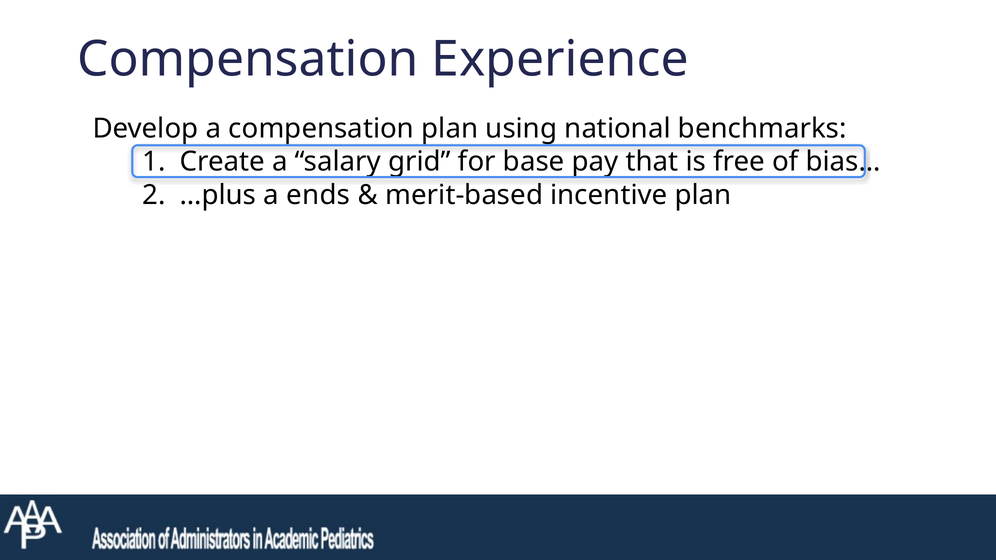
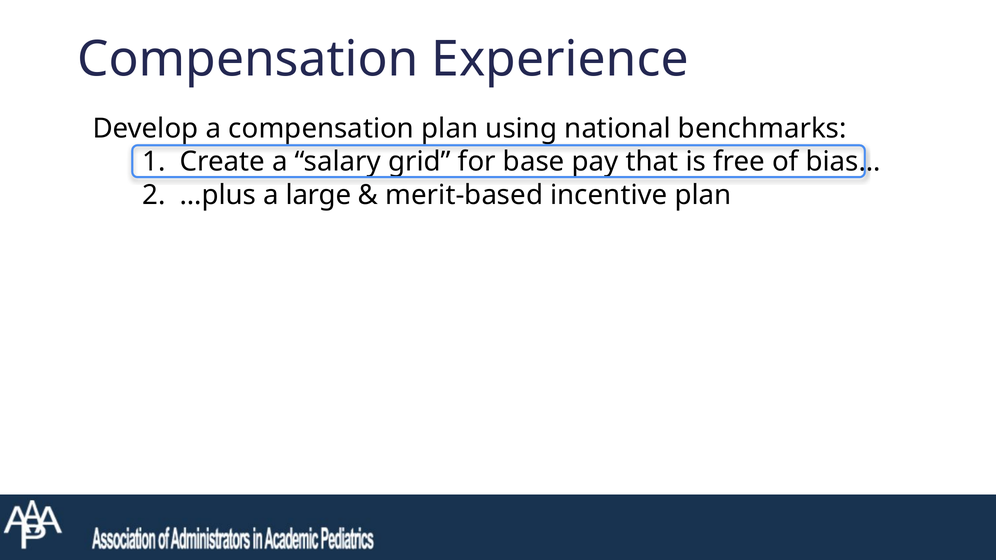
ends: ends -> large (319, 195)
